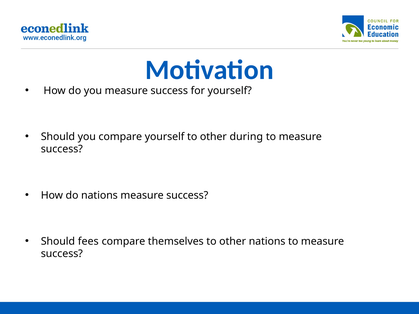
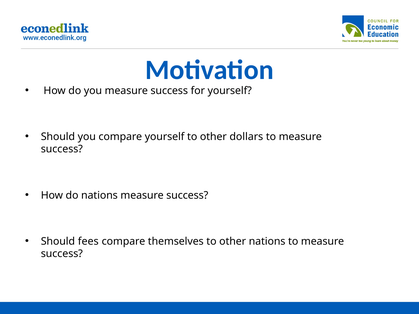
during: during -> dollars (246, 137)
